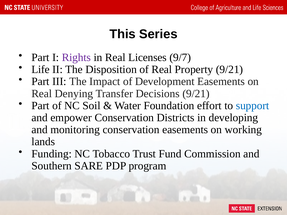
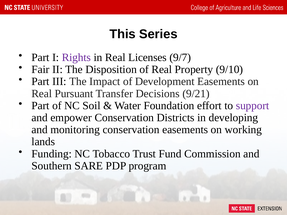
Life: Life -> Fair (41, 70)
Property 9/21: 9/21 -> 9/10 (229, 70)
Denying: Denying -> Pursuant (74, 94)
support colour: blue -> purple (253, 106)
